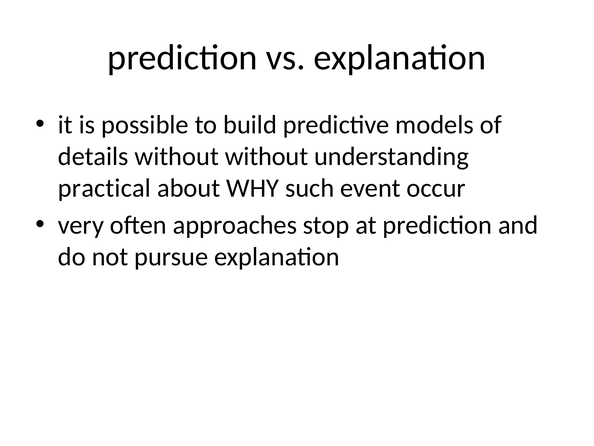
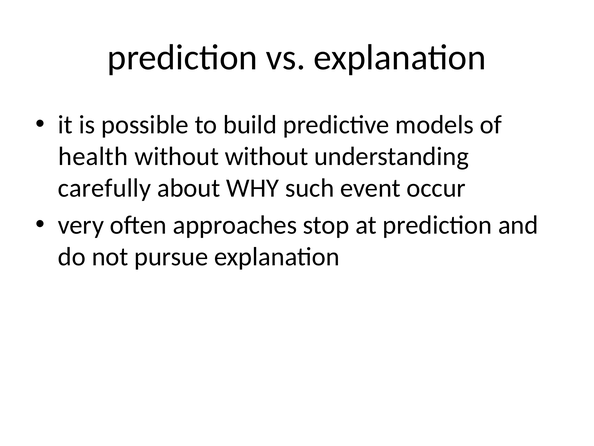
details: details -> health (93, 156)
practical: practical -> carefully (104, 188)
